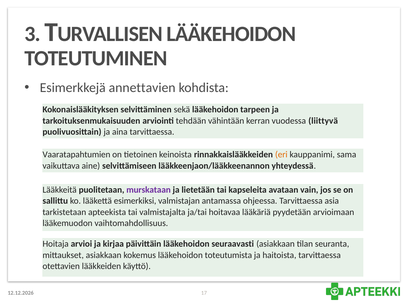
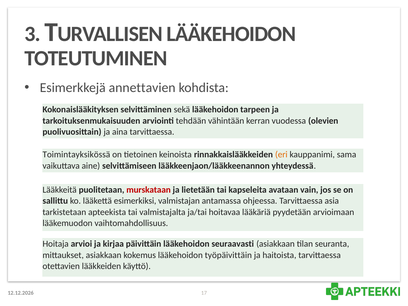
liittyvä: liittyvä -> olevien (323, 121)
Vaaratapahtumien: Vaaratapahtumien -> Toimintayksikössä (76, 155)
murskataan colour: purple -> red (149, 190)
toteutumista: toteutumista -> työpäivittäin (228, 255)
